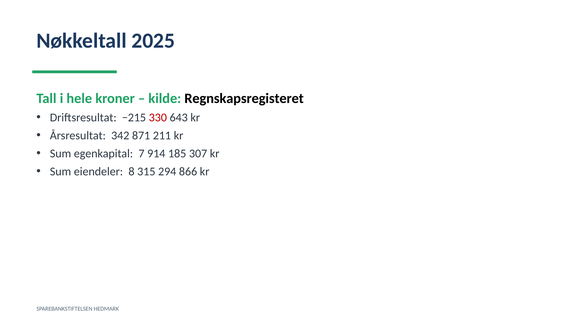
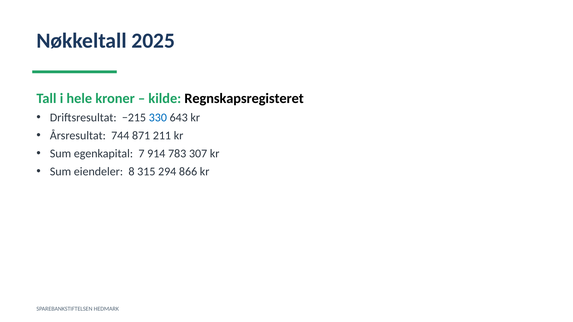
330 colour: red -> blue (158, 118)
342: 342 -> 744 (120, 136)
185: 185 -> 783 (177, 154)
